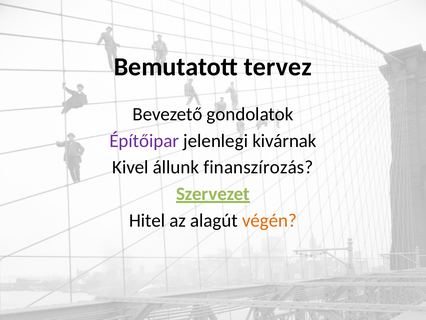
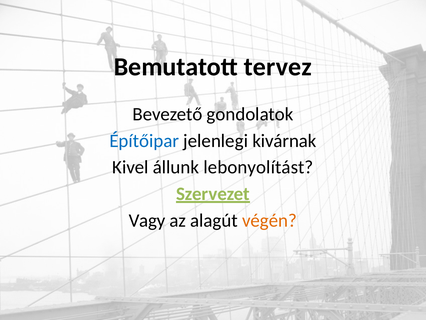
Építőipar colour: purple -> blue (144, 141)
finanszírozás: finanszírozás -> lebonyolítást (258, 167)
Hitel: Hitel -> Vagy (147, 220)
